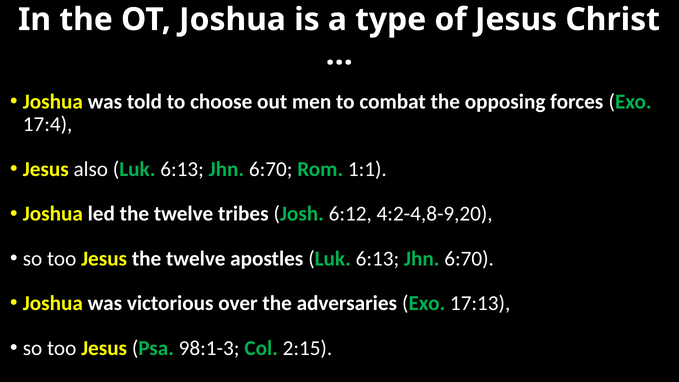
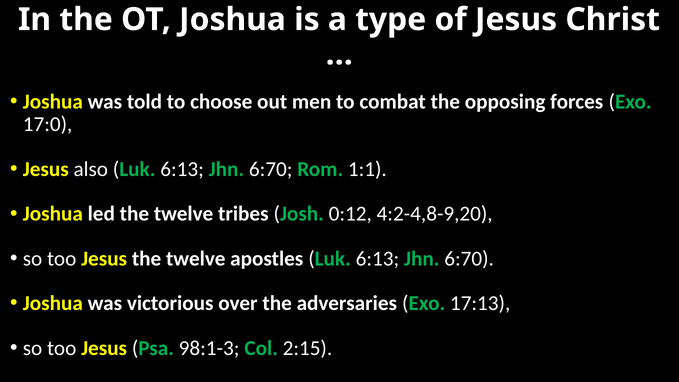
17:4: 17:4 -> 17:0 (48, 124)
6:12: 6:12 -> 0:12 (350, 214)
